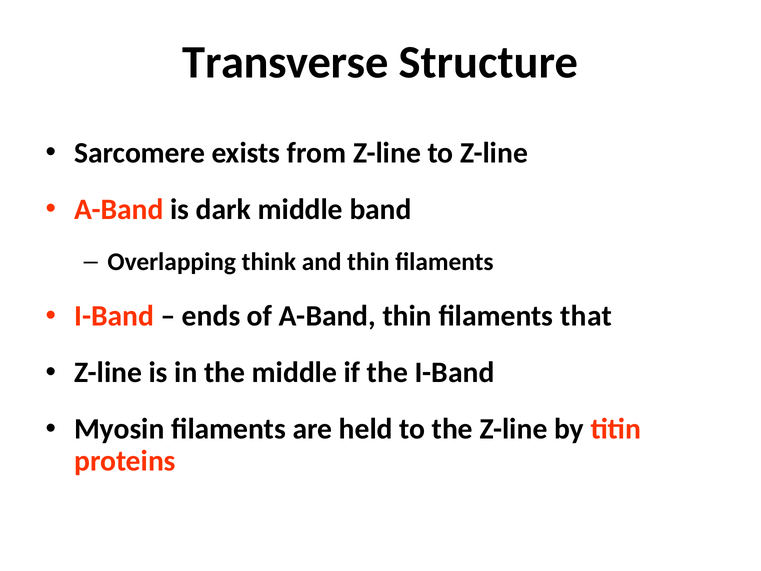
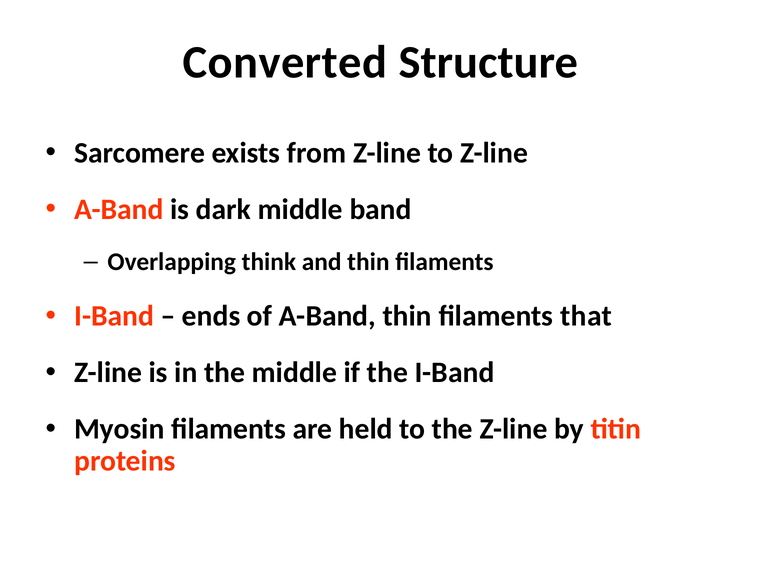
Transverse: Transverse -> Converted (285, 62)
